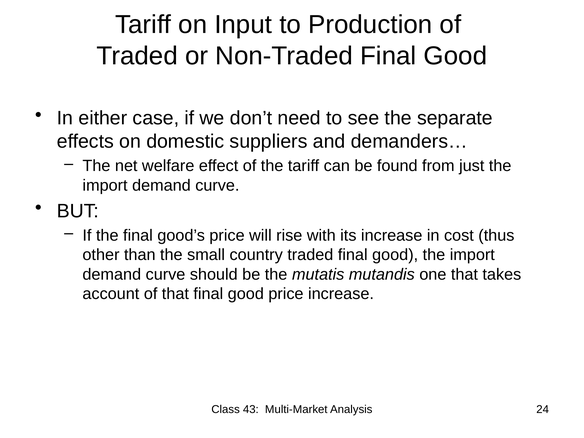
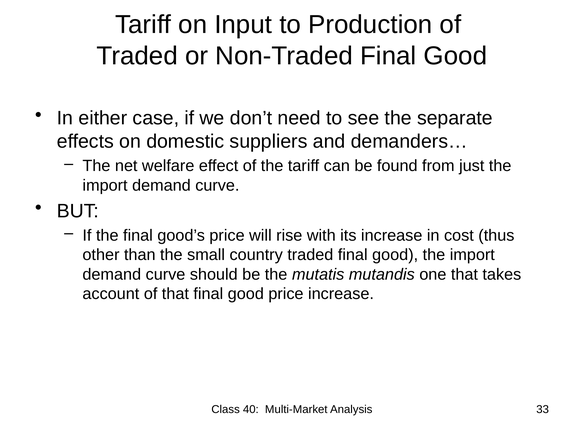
43: 43 -> 40 (251, 409)
24: 24 -> 33 (543, 409)
